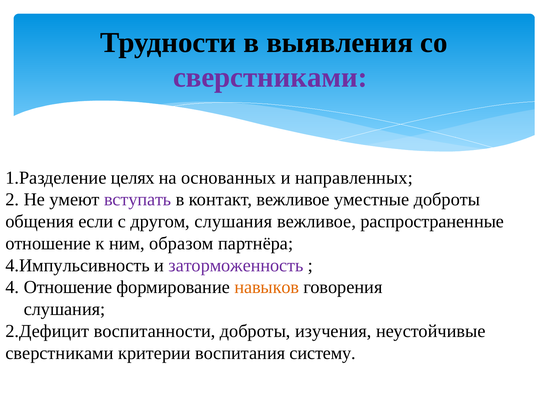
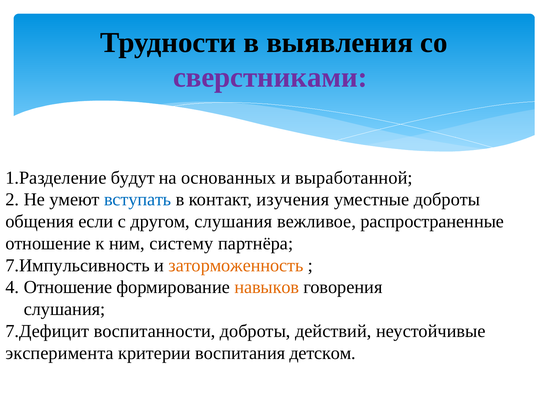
целях: целях -> будут (133, 178)
направленных: направленных -> выработанной (354, 178)
вступать colour: purple -> blue (138, 200)
контакт вежливое: вежливое -> изучения (293, 200)
образом: образом -> систему (181, 243)
4.Импульсивность: 4.Импульсивность -> 7.Импульсивность (78, 265)
заторможенность colour: purple -> orange (236, 265)
2.Дефицит: 2.Дефицит -> 7.Дефицит (47, 331)
изучения: изучения -> действий (333, 331)
сверстниками: сверстниками -> эксперимента (59, 353)
систему: систему -> детском (323, 353)
